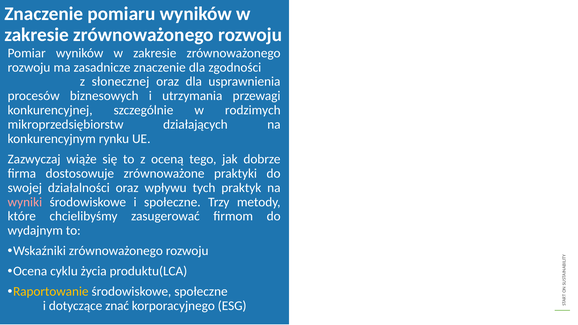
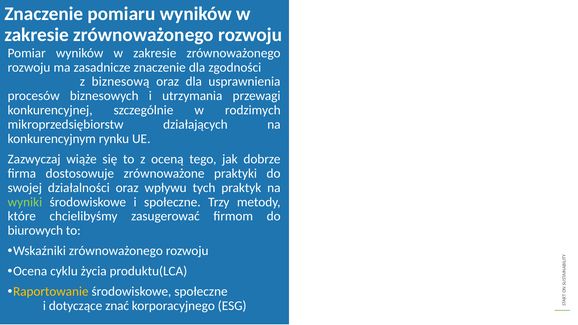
słonecznej: słonecznej -> biznesową (121, 82)
wyniki colour: pink -> light green (25, 202)
wydajnym: wydajnym -> biurowych (35, 231)
